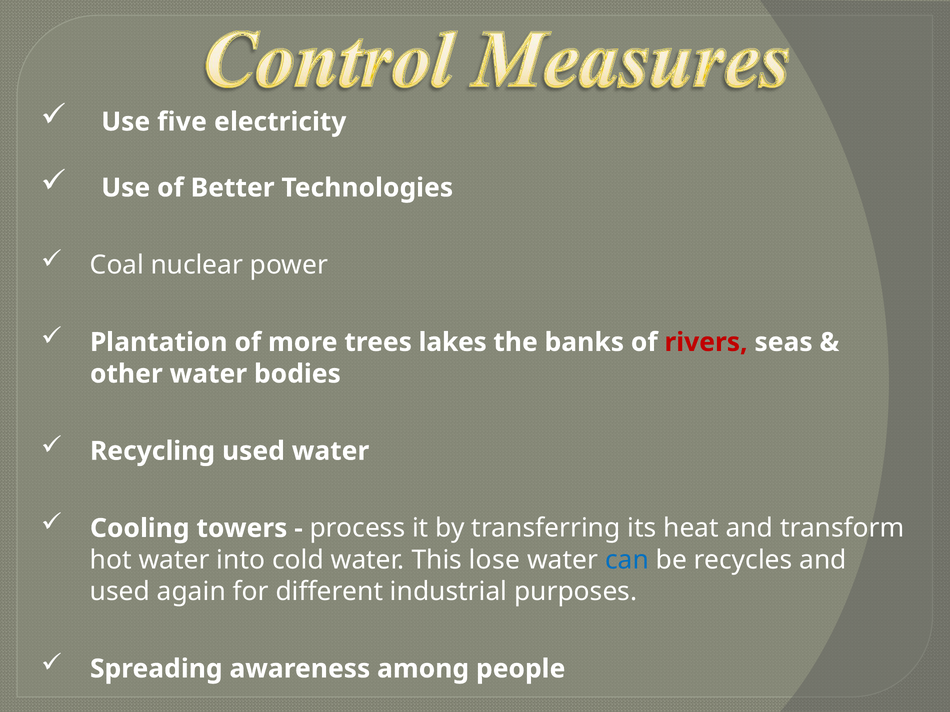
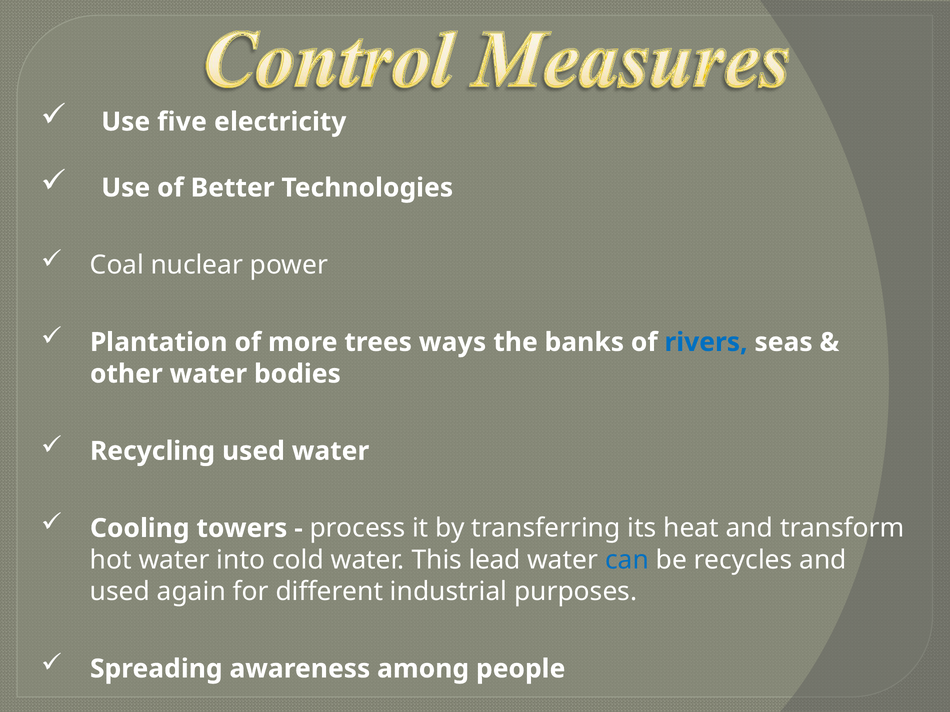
lakes: lakes -> ways (453, 342)
rivers colour: red -> blue (706, 342)
lose: lose -> lead (495, 560)
